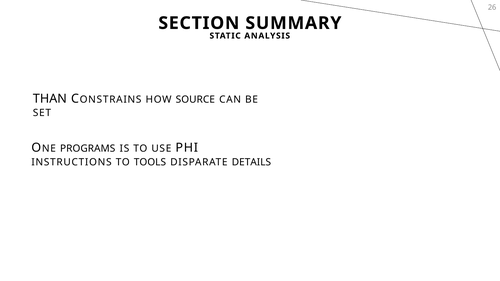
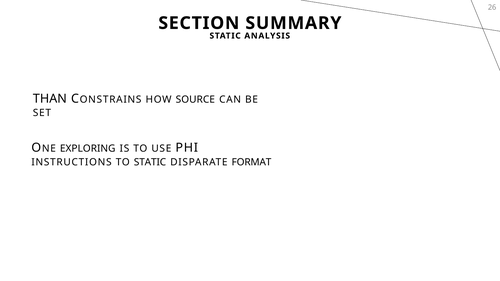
PROGRAMS: PROGRAMS -> EXPLORING (88, 149)
TO TOOLS: TOOLS -> STATIC (150, 162)
DETAILS: DETAILS -> FORMAT (251, 162)
